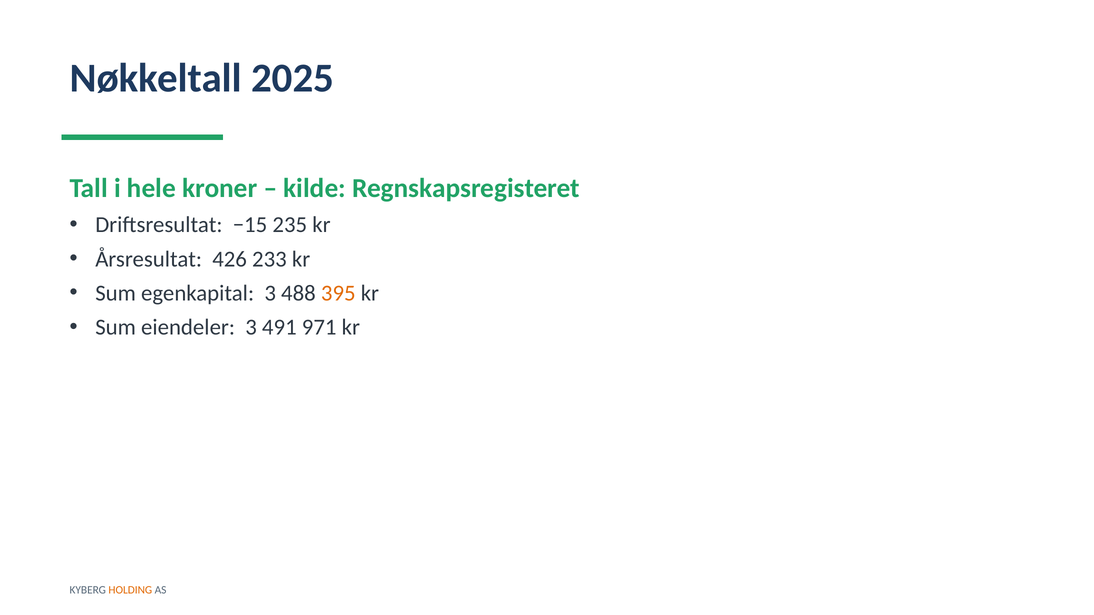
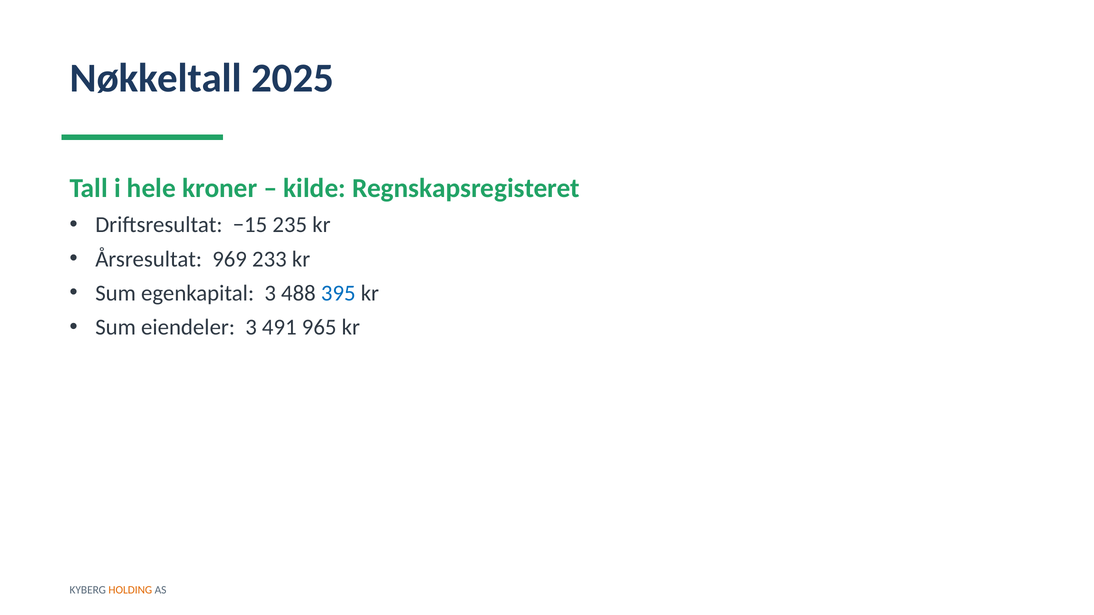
426: 426 -> 969 (230, 259)
395 colour: orange -> blue (338, 293)
971: 971 -> 965 (319, 328)
